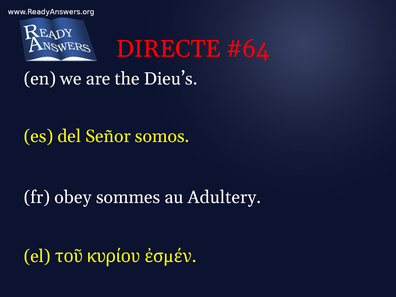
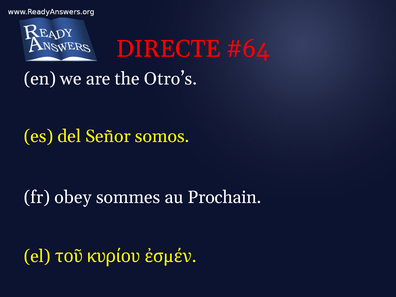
Dieu’s: Dieu’s -> Otro’s (171, 79)
Adultery: Adultery -> Prochain (225, 197)
